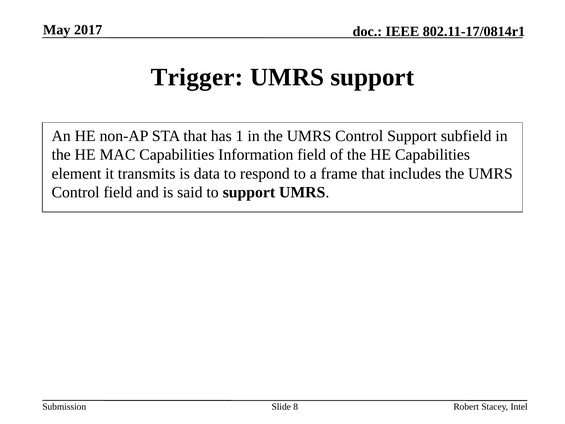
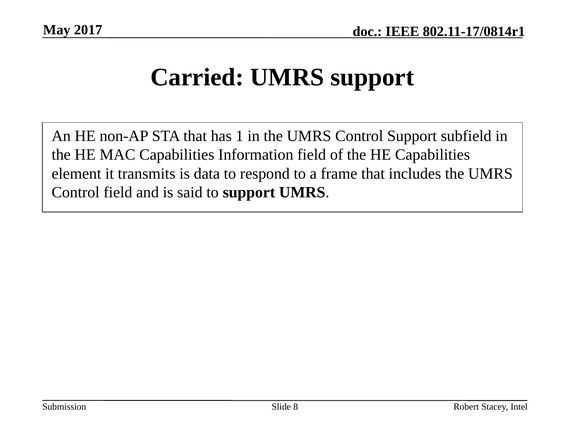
Trigger: Trigger -> Carried (197, 77)
